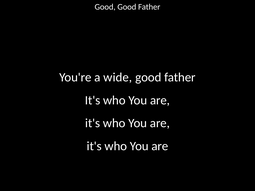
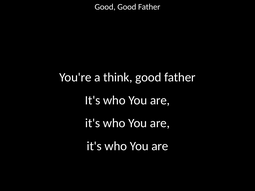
wide: wide -> think (118, 77)
